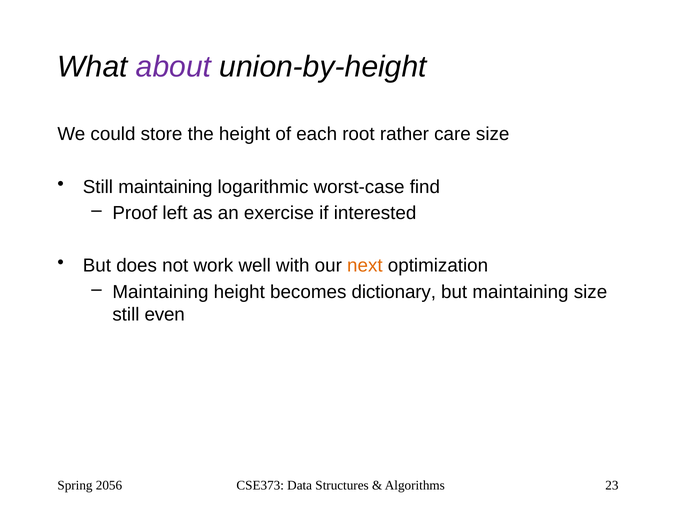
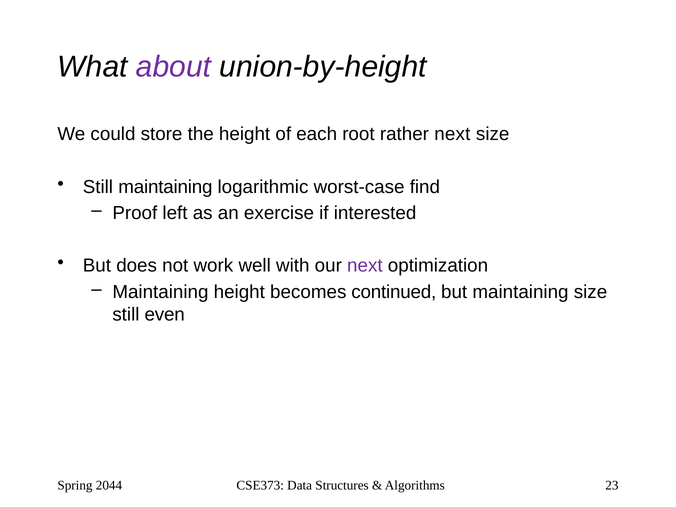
rather care: care -> next (452, 134)
next colour: orange -> purple (365, 266)
dictionary: dictionary -> continued (394, 292)
2056: 2056 -> 2044 (109, 485)
